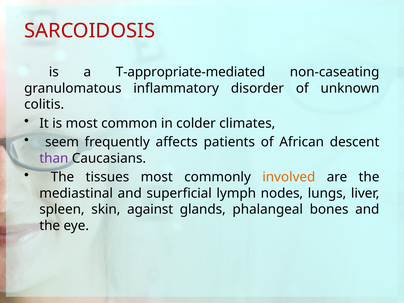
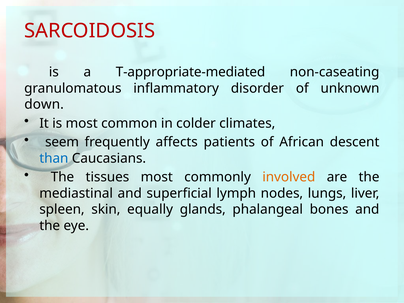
colitis: colitis -> down (44, 104)
than colour: purple -> blue (54, 158)
against: against -> equally (150, 209)
